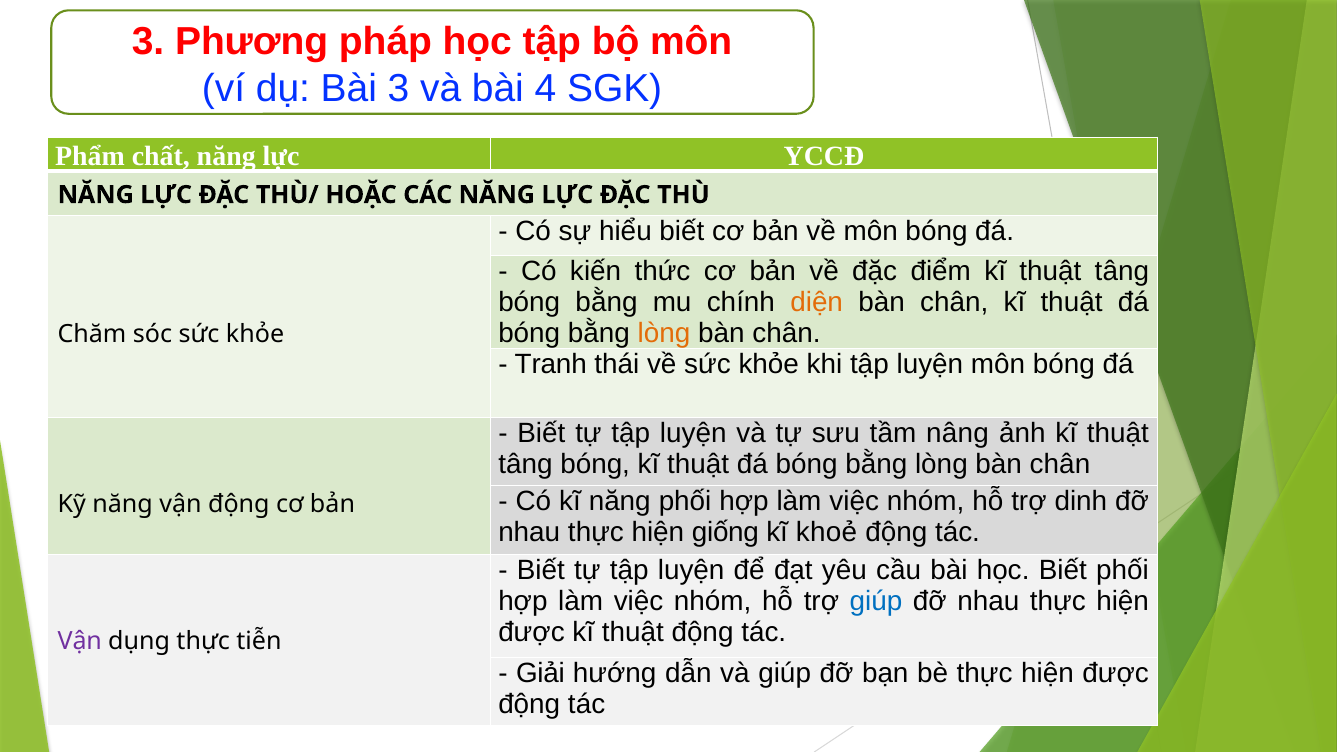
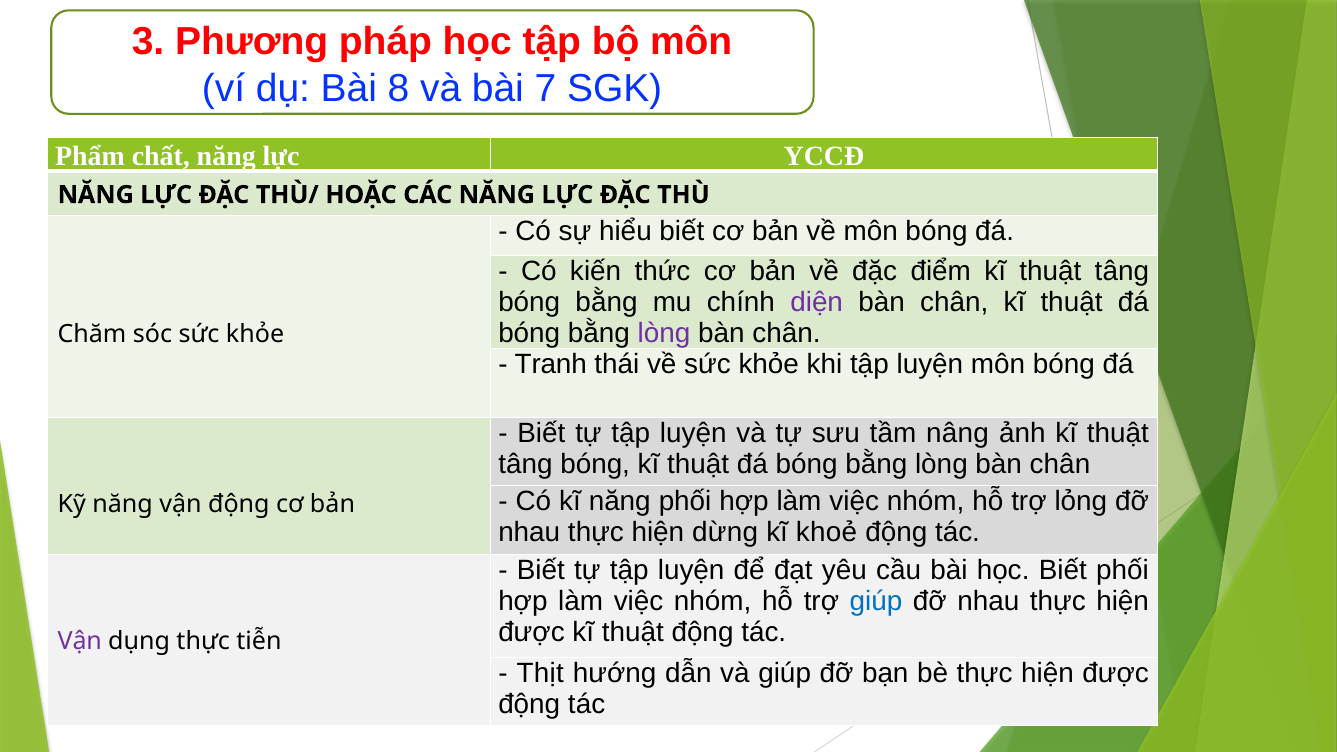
Bài 3: 3 -> 8 (399, 88)
4: 4 -> 7 (546, 88)
diện colour: orange -> purple (817, 302)
lòng colour: orange -> purple (664, 333)
dinh: dinh -> lỏng (1081, 502)
giống: giống -> dừng (725, 533)
Giải: Giải -> Thịt (540, 673)
